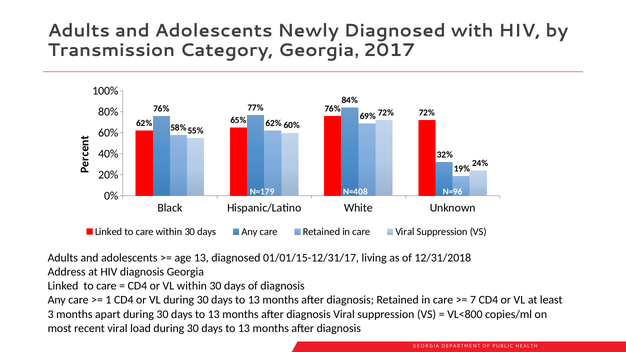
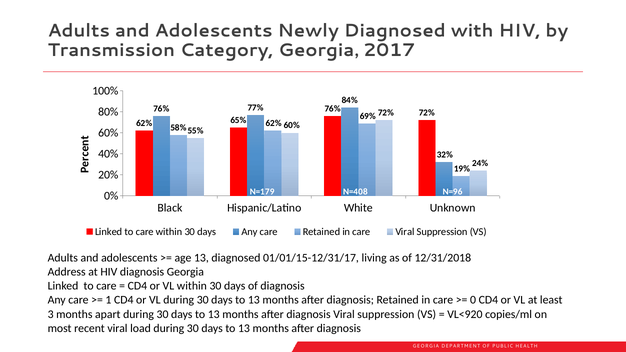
7: 7 -> 0 (473, 300)
VL<800: VL<800 -> VL<920 (465, 314)
